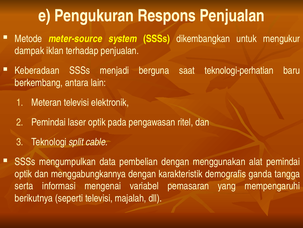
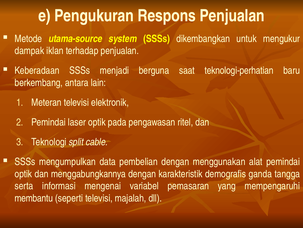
meter-source: meter-source -> utama-source (75, 39)
berikutnya: berikutnya -> membantu (34, 198)
